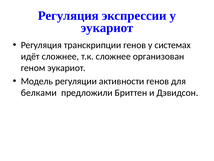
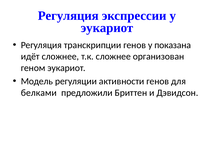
системах: системах -> показана (173, 45)
